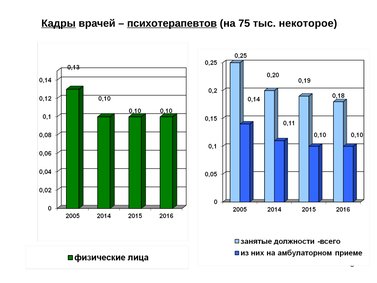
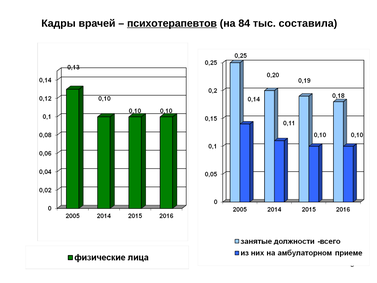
Кадры underline: present -> none (59, 23)
75: 75 -> 84 (244, 23)
некоторое: некоторое -> составила (308, 23)
